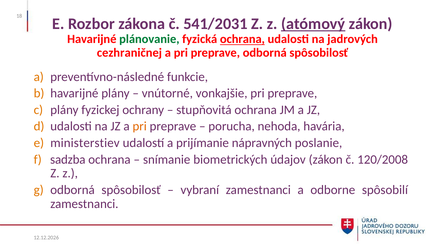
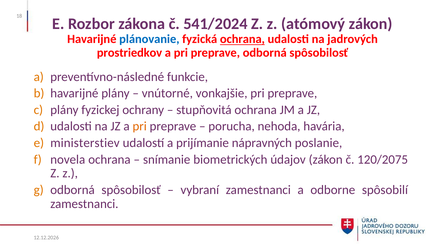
541/2031: 541/2031 -> 541/2024 (215, 24)
atómový underline: present -> none (313, 24)
plánovanie colour: green -> blue (149, 39)
cezhraničnej: cezhraničnej -> prostriedkov (129, 53)
sadzba: sadzba -> novela (68, 159)
120/2008: 120/2008 -> 120/2075 (383, 159)
